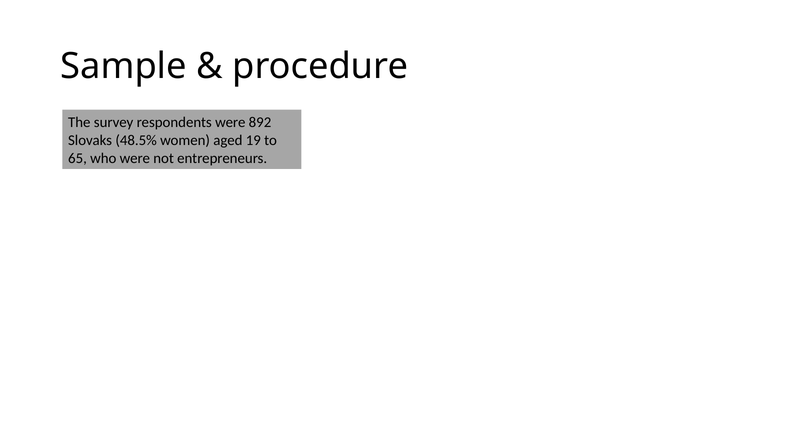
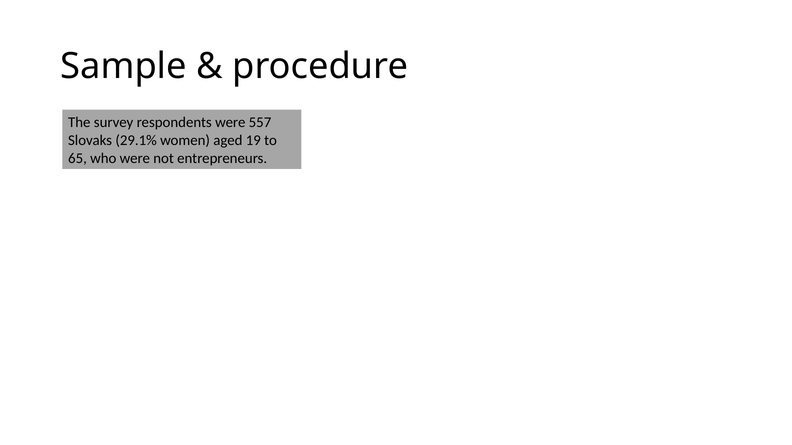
892: 892 -> 557 (260, 123)
48.5%: 48.5% -> 29.1% (136, 140)
